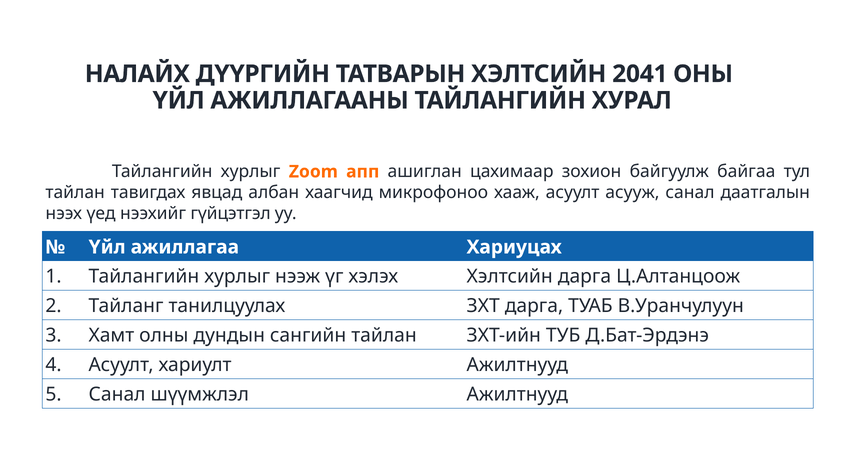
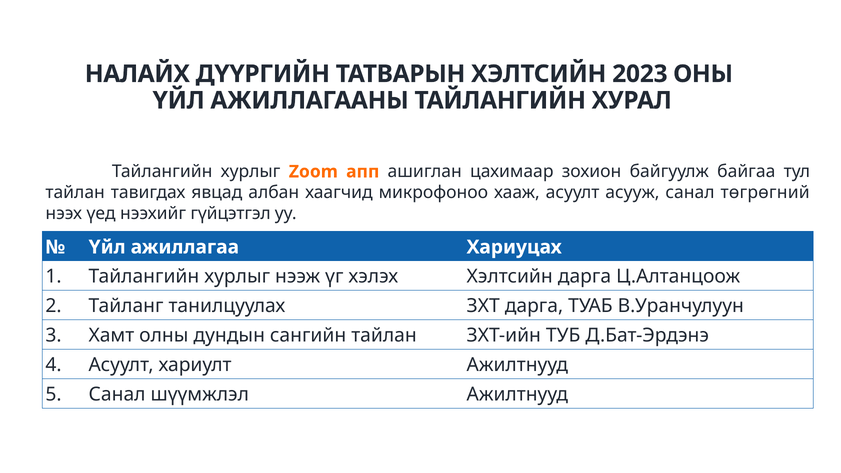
2041: 2041 -> 2023 (640, 74)
даатгалын: даатгалын -> төгрөгний (765, 193)
